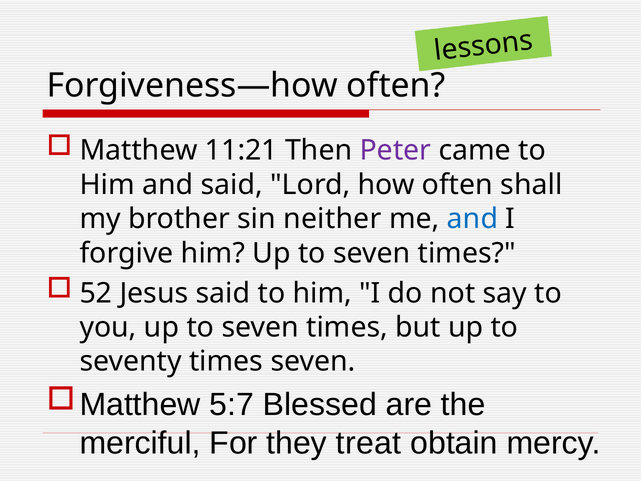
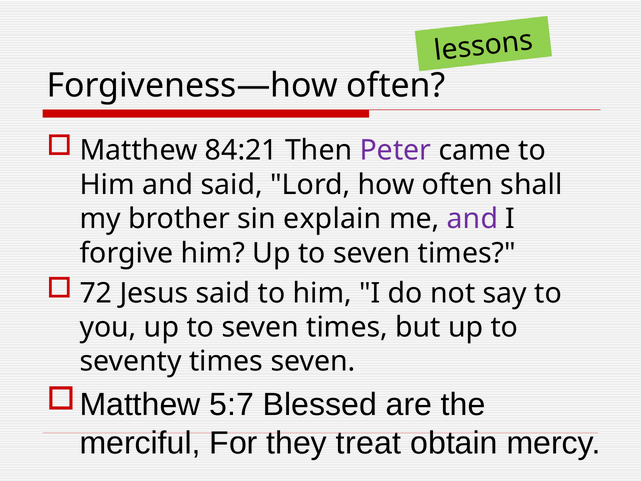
11:21: 11:21 -> 84:21 (241, 150)
neither: neither -> explain (332, 219)
and colour: blue -> purple (472, 219)
52: 52 -> 72 (96, 293)
